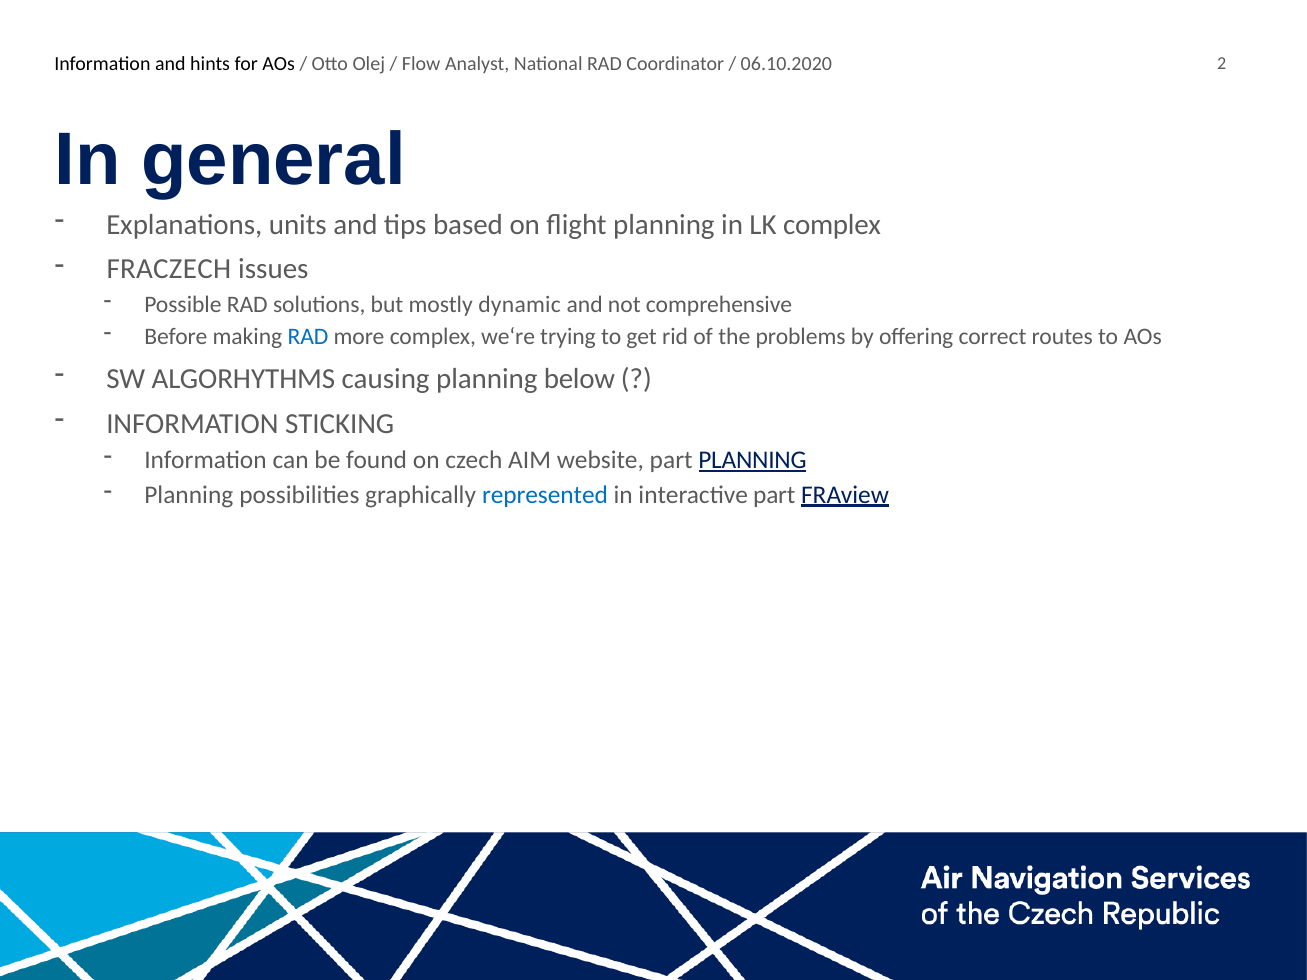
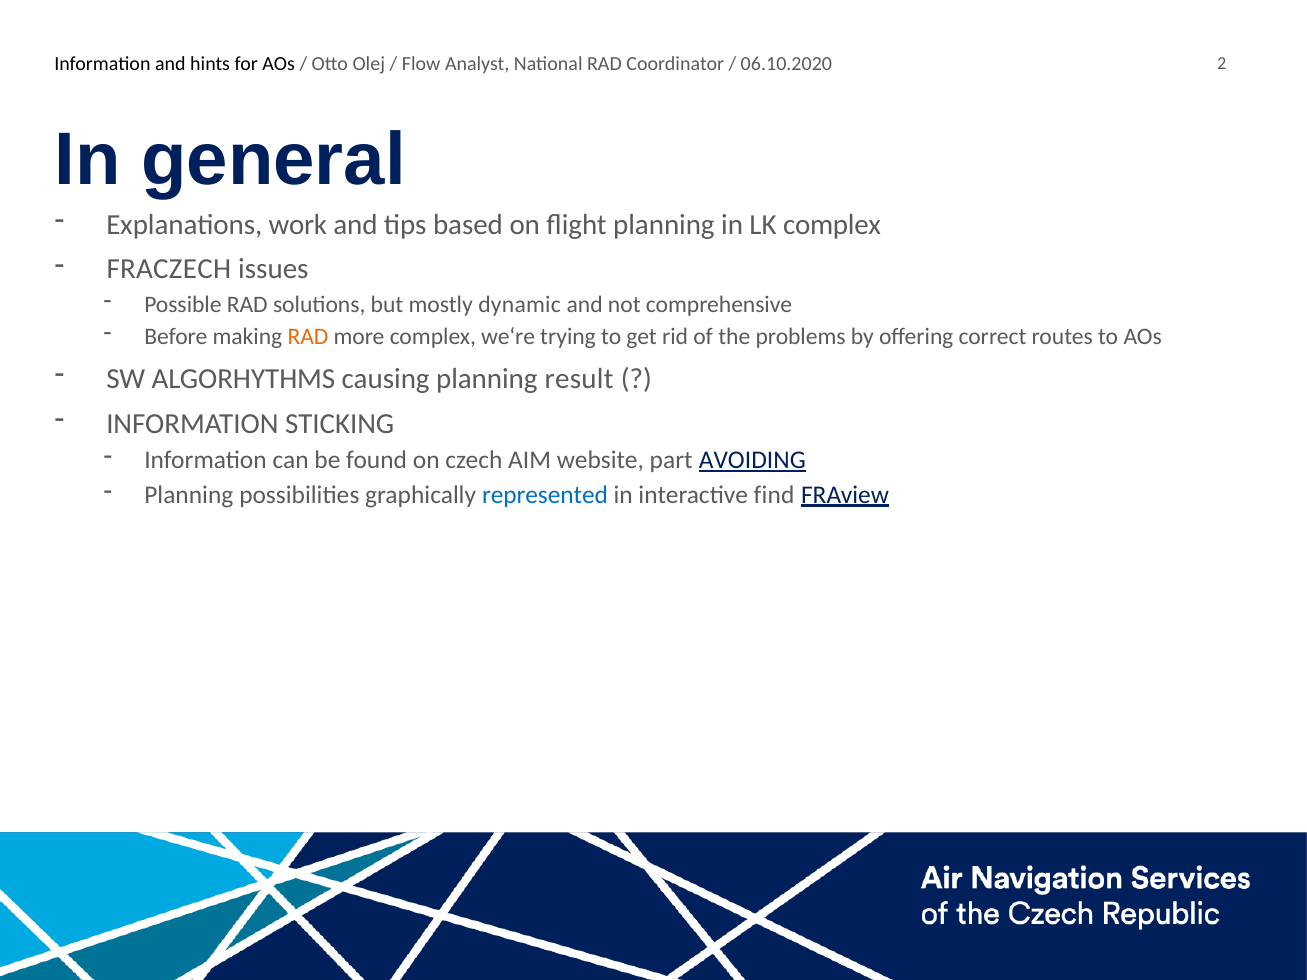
units: units -> work (298, 225)
RAD colour: blue -> orange (308, 337)
below: below -> result (579, 379)
part PLANNING: PLANNING -> AVOIDING (752, 460)
interactive part: part -> find (774, 495)
